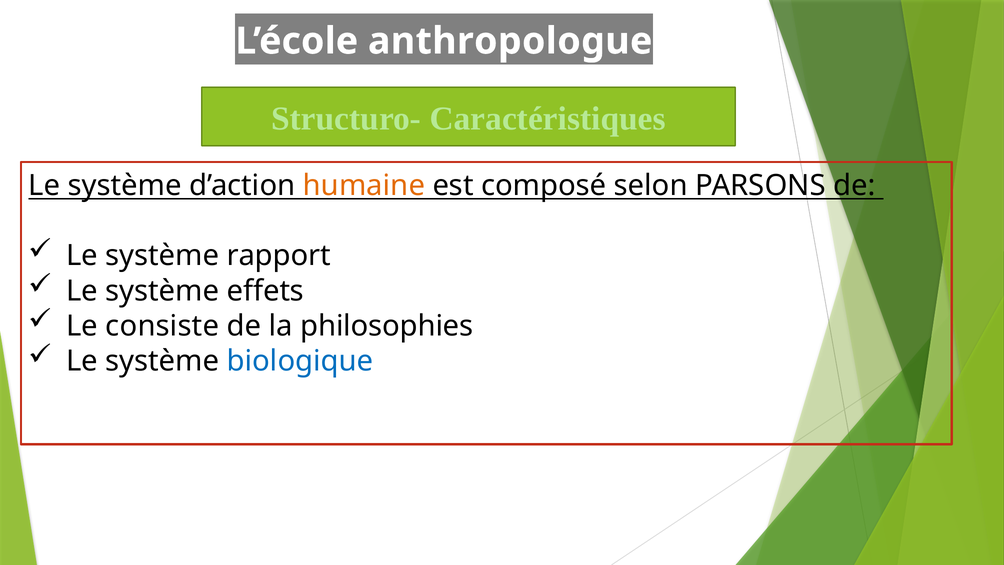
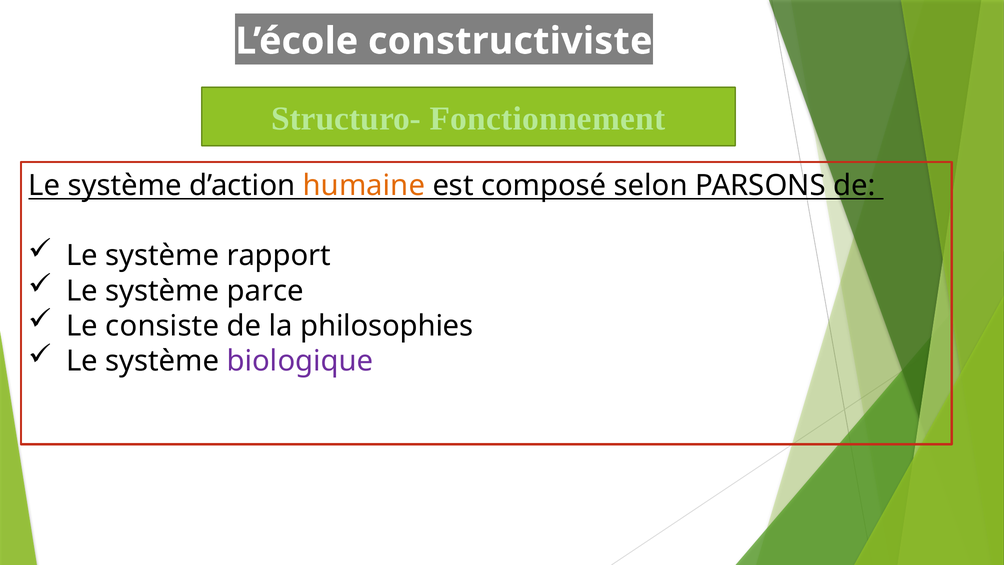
anthropologue: anthropologue -> constructiviste (510, 41)
Caractéristiques: Caractéristiques -> Fonctionnement (547, 119)
effets: effets -> parce (265, 291)
biologique colour: blue -> purple (300, 361)
